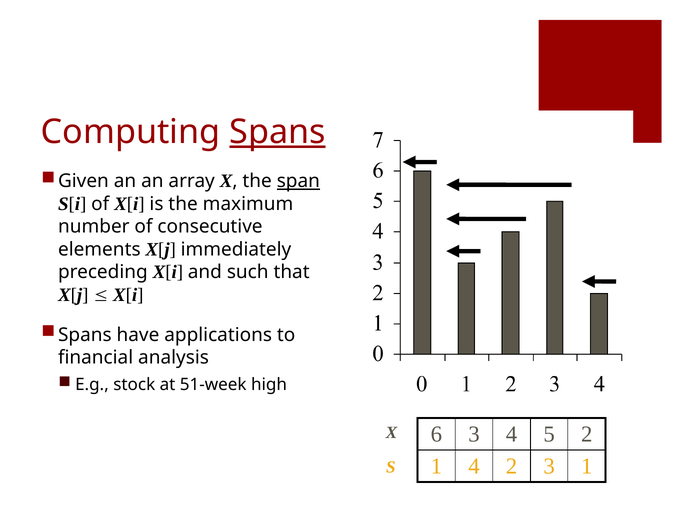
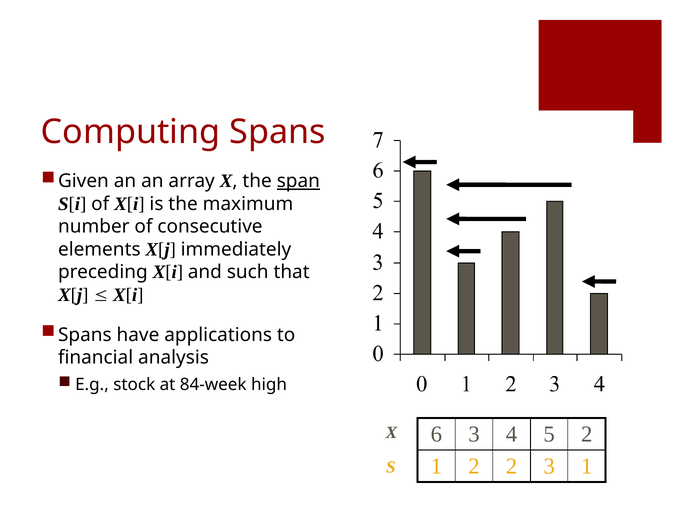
Spans underline: present -> none (277, 132)
51-week: 51-week -> 84-week (213, 385)
1 4: 4 -> 2 (474, 466)
